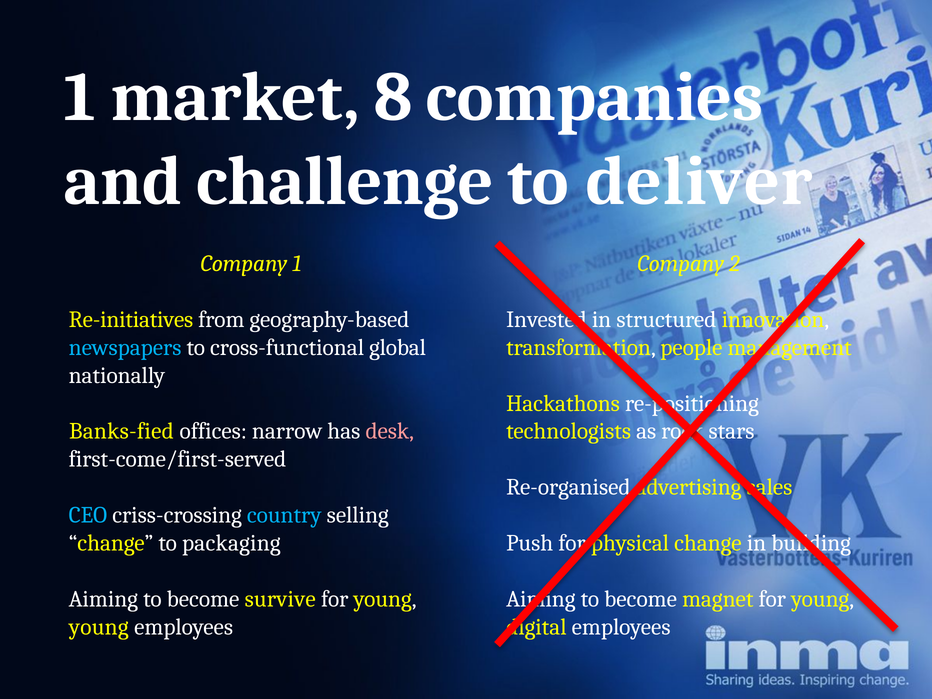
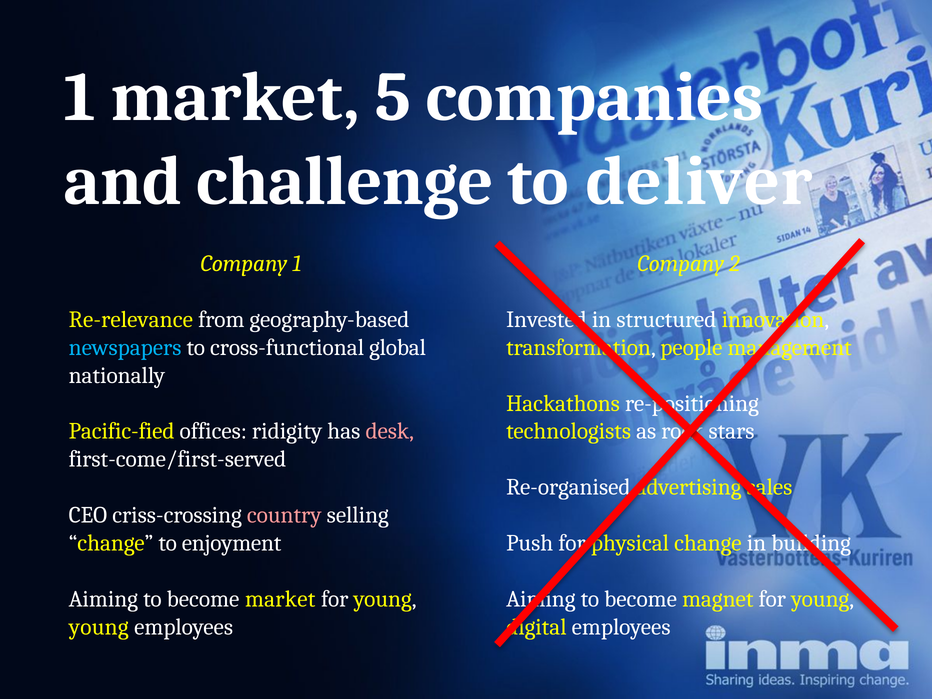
8: 8 -> 5 (393, 97)
Re-initiatives: Re-initiatives -> Re-relevance (131, 319)
Banks-fied: Banks-fied -> Pacific-fied (122, 431)
narrow: narrow -> ridigity (287, 431)
CEO colour: light blue -> white (88, 515)
country colour: light blue -> pink (284, 515)
packaging: packaging -> enjoyment (232, 543)
become survive: survive -> market (280, 599)
